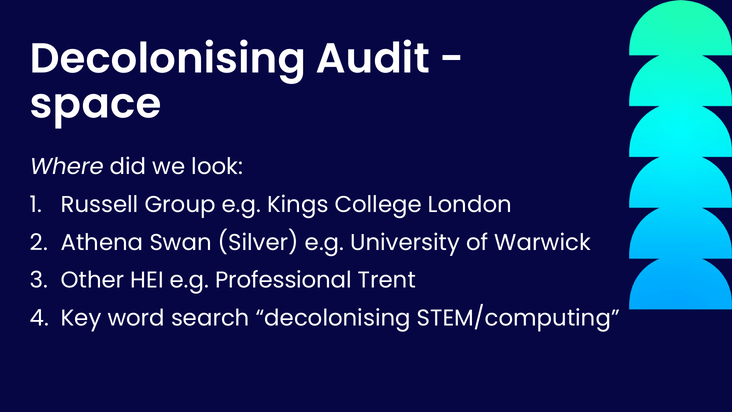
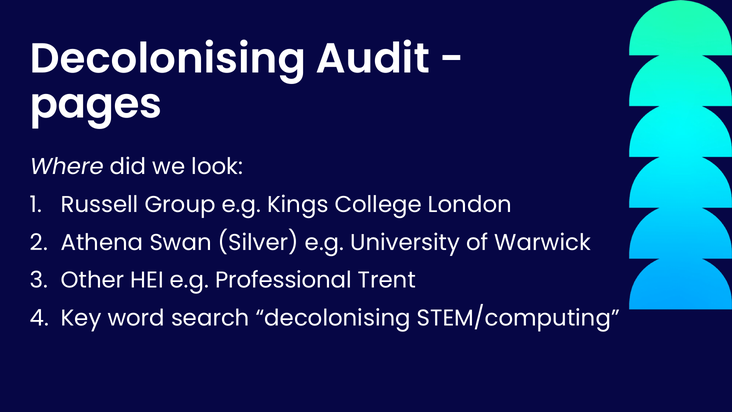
space: space -> pages (96, 104)
